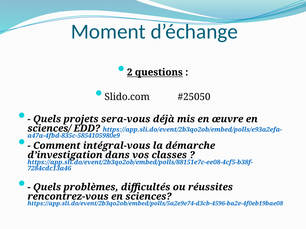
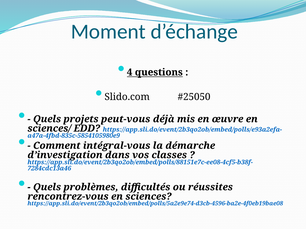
2: 2 -> 4 (130, 72)
sera-vous: sera-vous -> peut-vous (126, 119)
